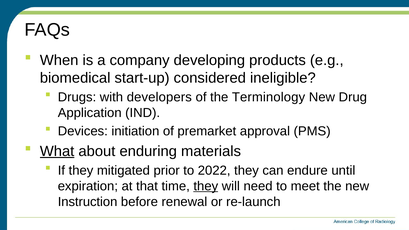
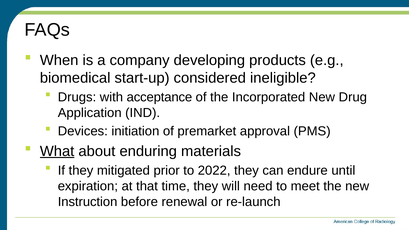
developers: developers -> acceptance (159, 97)
Terminology: Terminology -> Incorporated (269, 97)
they underline: present -> none (206, 186)
